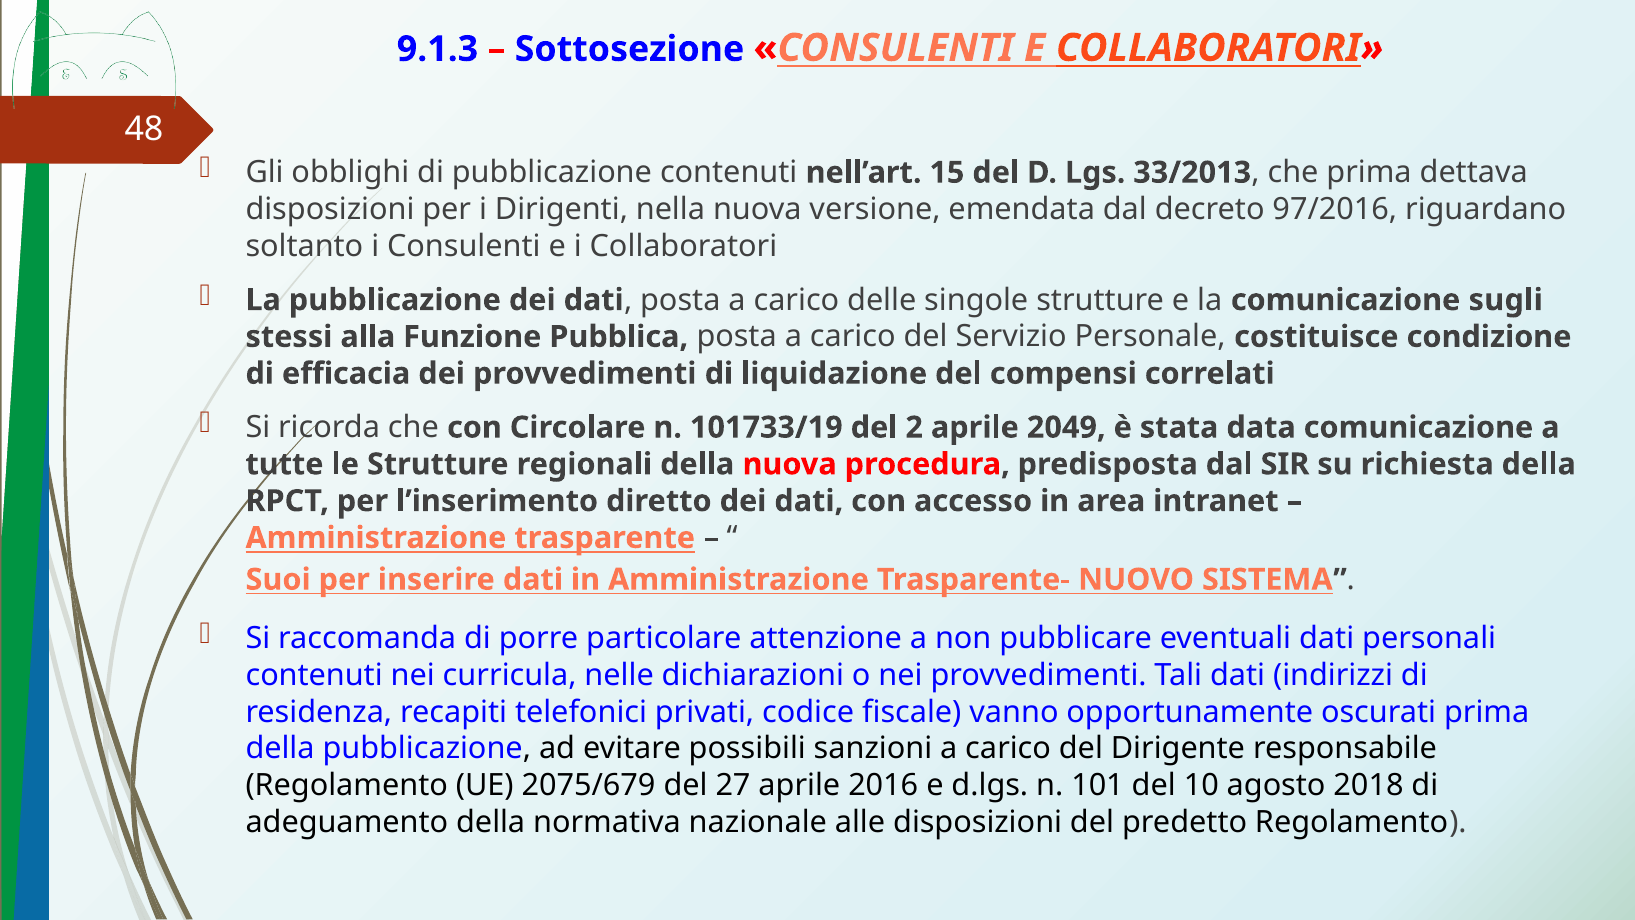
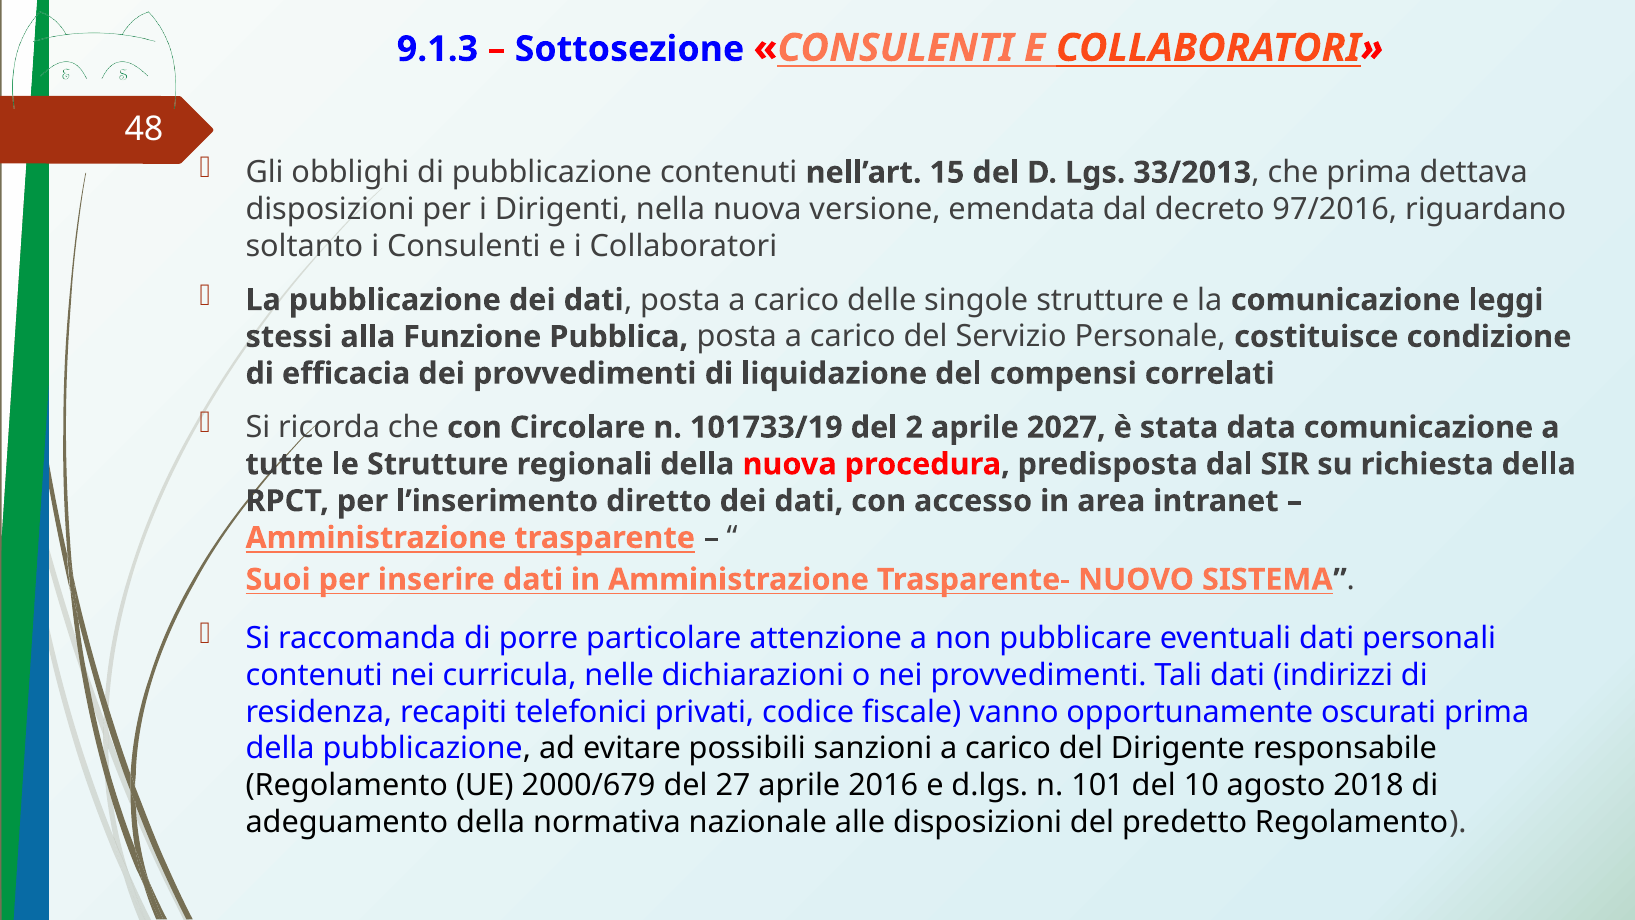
sugli: sugli -> leggi (1506, 300)
2049: 2049 -> 2027 (1066, 427)
2075/679: 2075/679 -> 2000/679 (589, 785)
